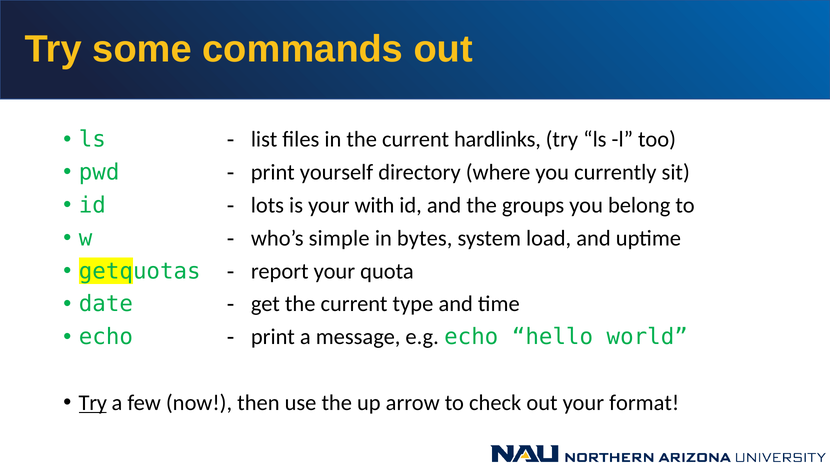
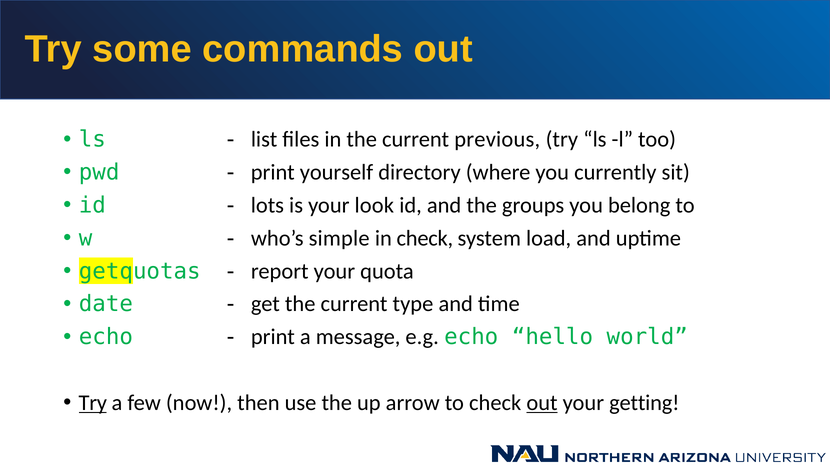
hardlinks: hardlinks -> previous (497, 139)
with: with -> look (374, 205)
in bytes: bytes -> check (425, 238)
out underline: none -> present (542, 403)
format: format -> getting (644, 403)
